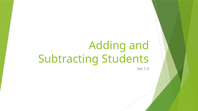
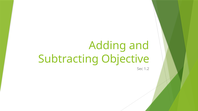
Students: Students -> Objective (125, 59)
